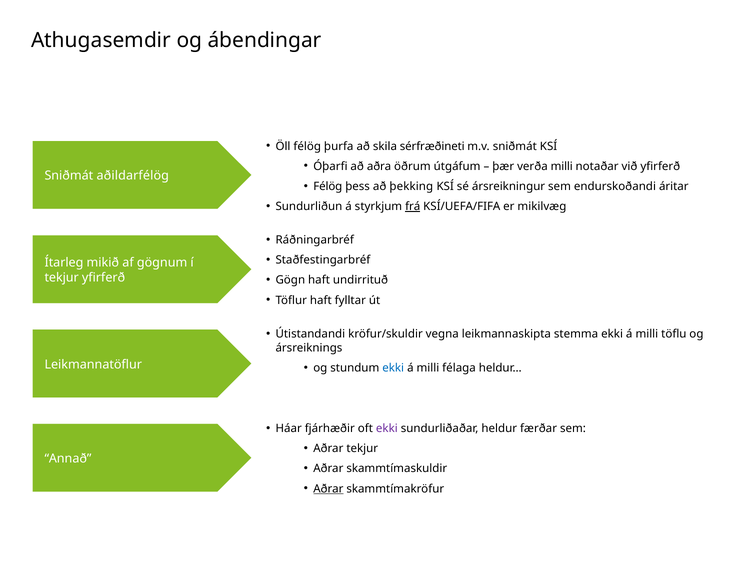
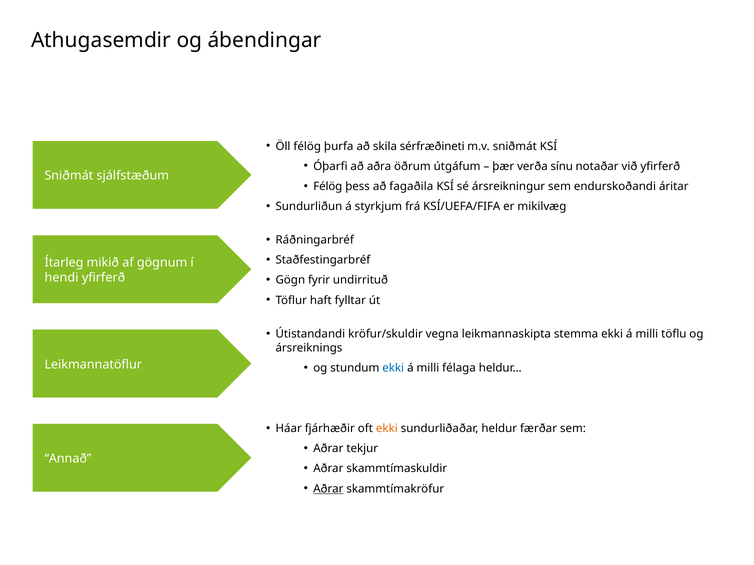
verða milli: milli -> sínu (562, 166)
aðildarfélög: aðildarfélög -> sjálfstæðum (133, 176)
þekking: þekking -> fagaðila (411, 187)
frá underline: present -> none (413, 207)
tekjur: tekjur -> hendi (62, 278)
Gögn haft: haft -> fyrir (319, 280)
ekki colour: purple -> orange (387, 429)
